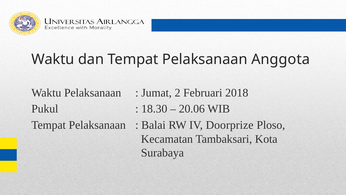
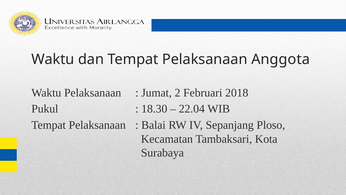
20.06: 20.06 -> 22.04 (192, 109)
Doorprize: Doorprize -> Sepanjang (230, 125)
